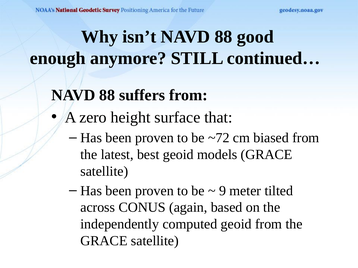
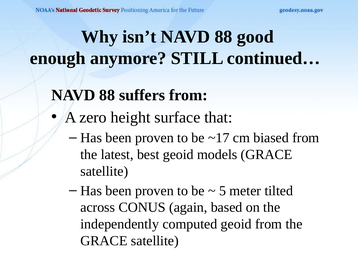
~72: ~72 -> ~17 (219, 138)
9: 9 -> 5 (222, 191)
